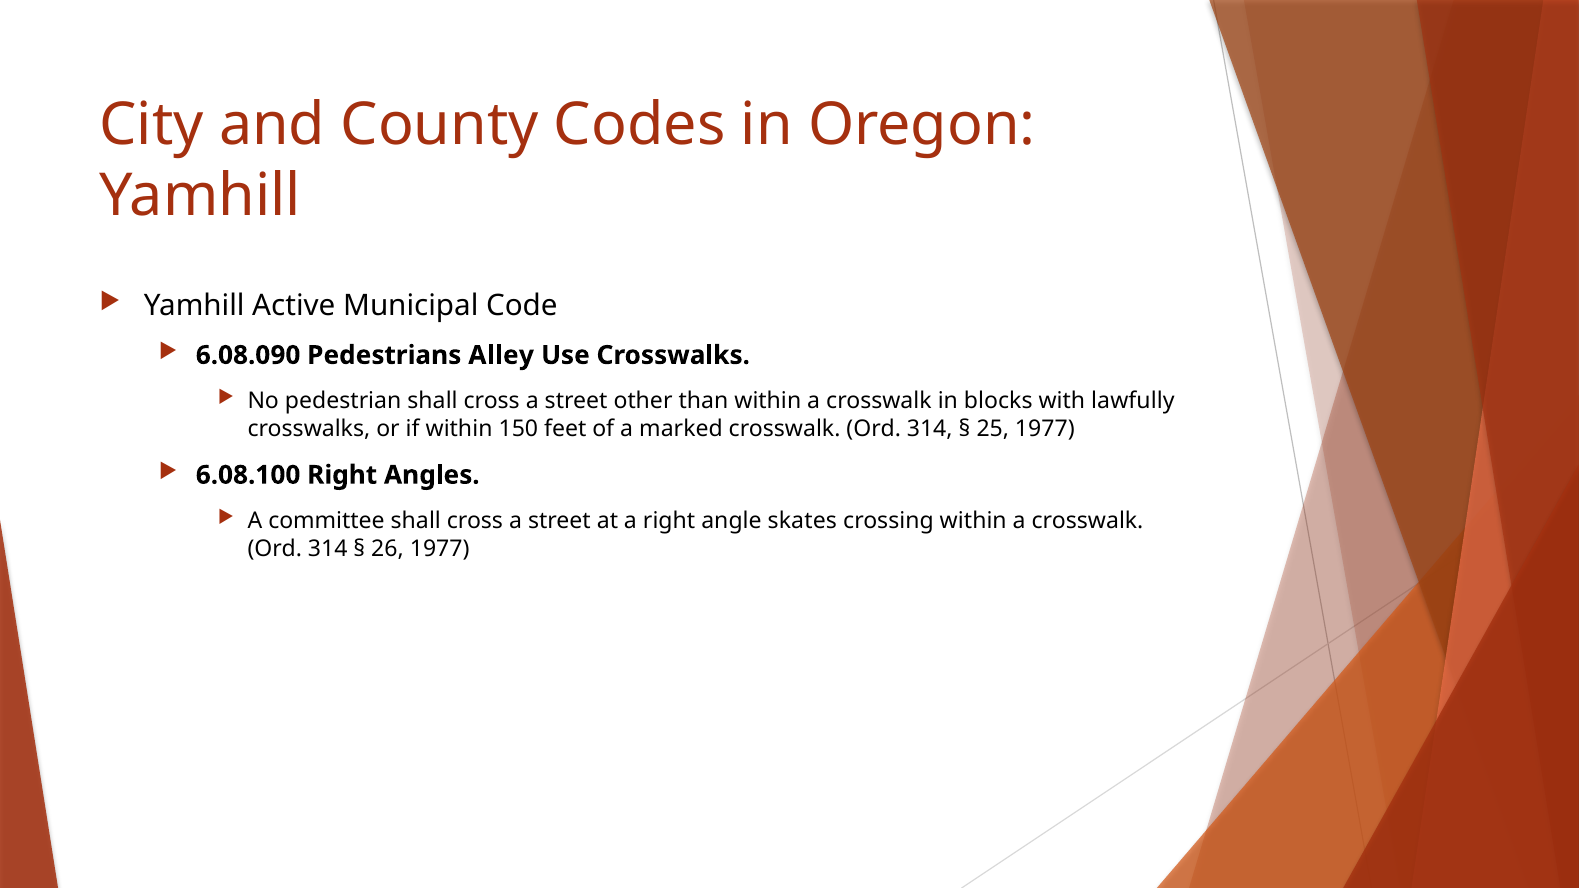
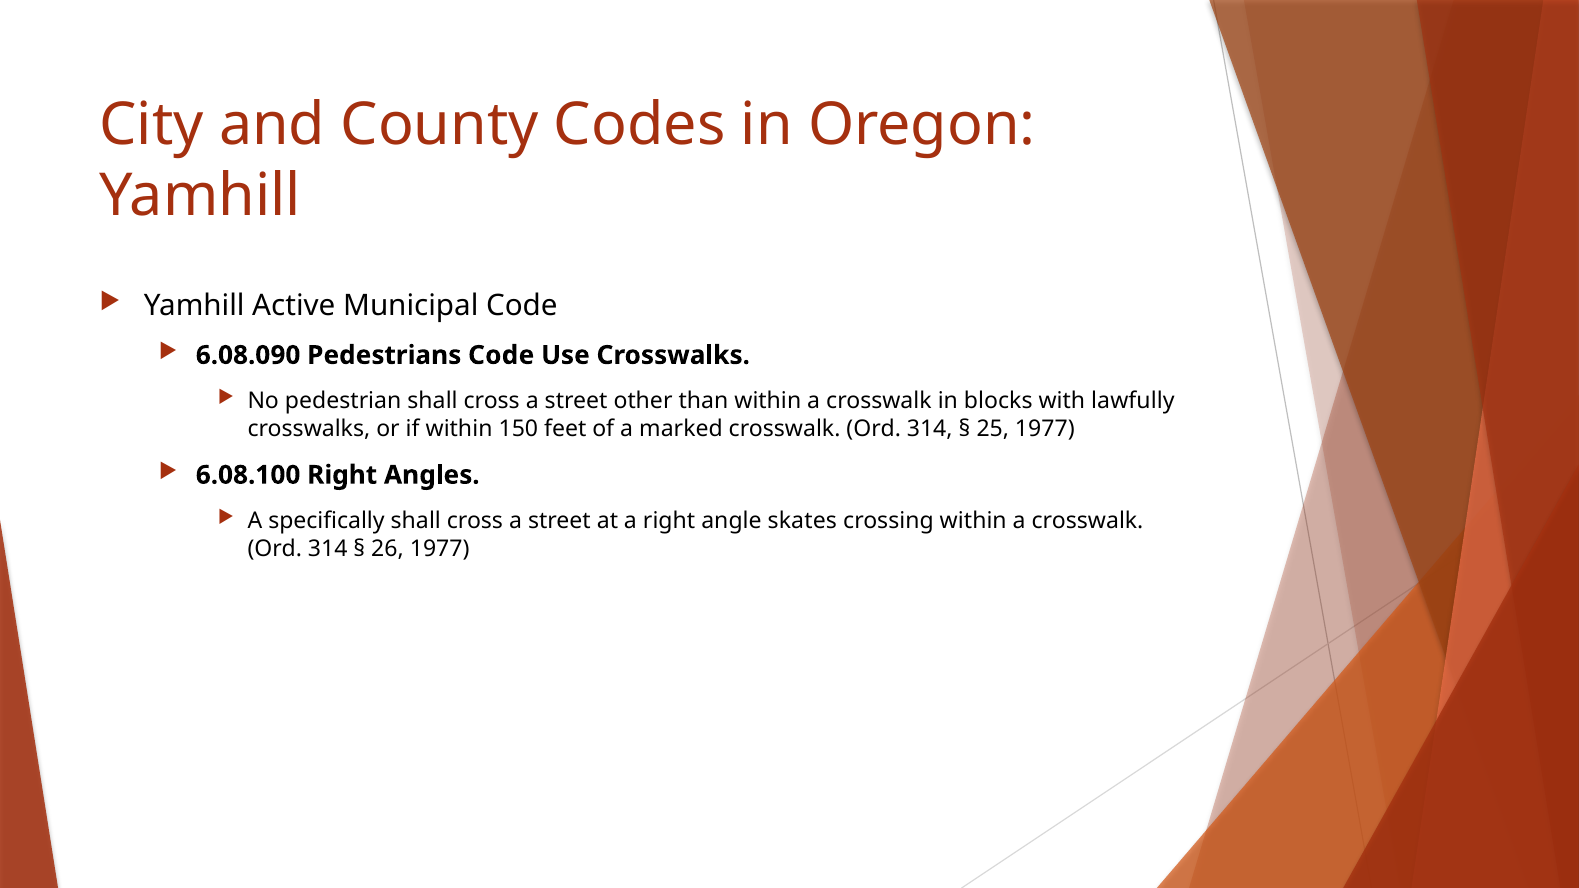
Pedestrians Alley: Alley -> Code (501, 355)
committee: committee -> specifically (326, 521)
